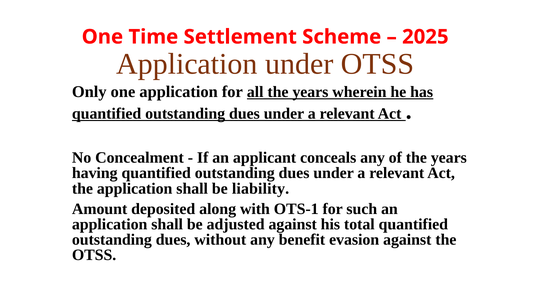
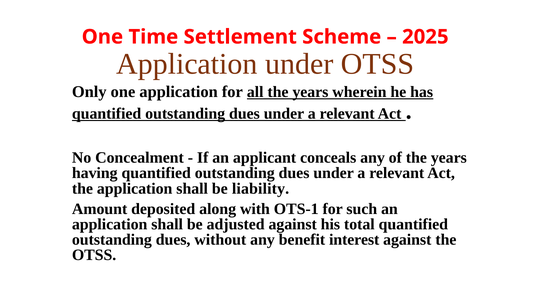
evasion: evasion -> interest (354, 240)
